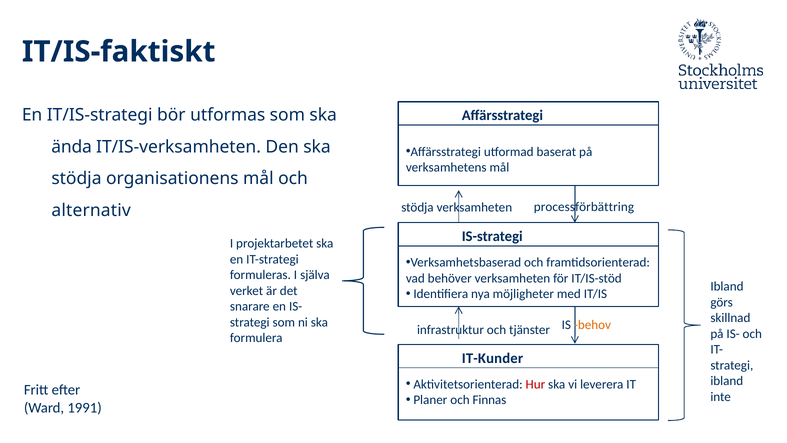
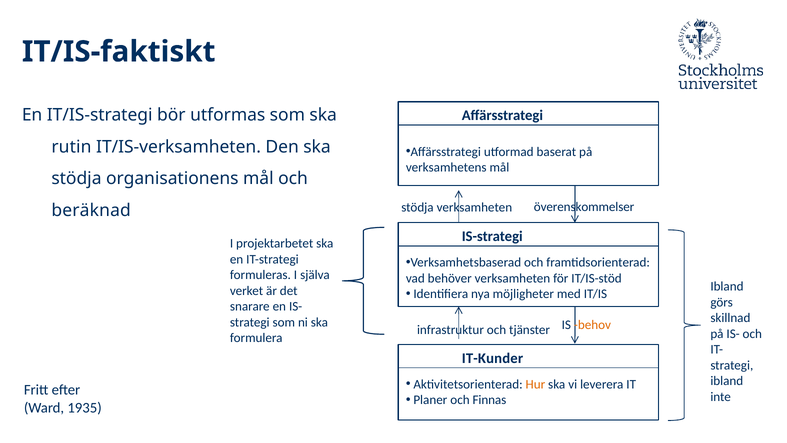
ända: ända -> rutin (71, 147)
processförbättring: processförbättring -> överenskommelser (584, 207)
alternativ: alternativ -> beräknad (91, 210)
Hur colour: red -> orange (535, 384)
1991: 1991 -> 1935 (85, 407)
